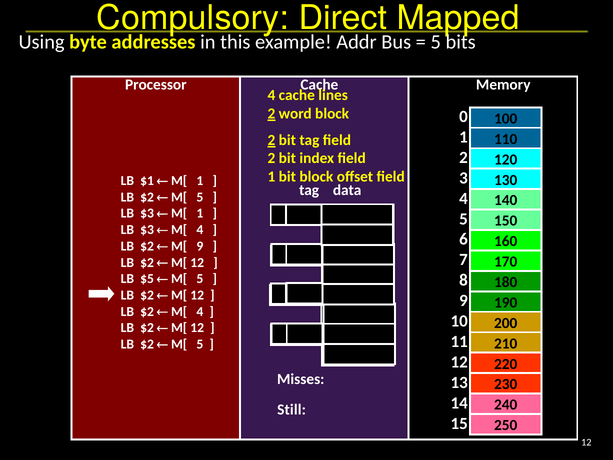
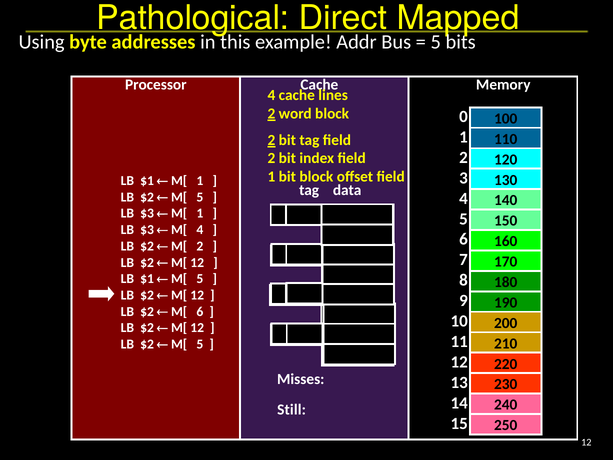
Compulsory: Compulsory -> Pathological (193, 18)
M[ 9: 9 -> 2 (200, 246)
$5: $5 -> $1 (147, 279)
4: 4 -> 6 (200, 311)
